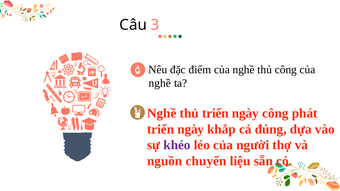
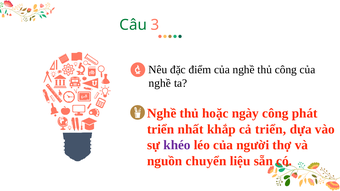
Câu colour: black -> green (133, 25)
thủ triển: triển -> hoặc (215, 113)
ngày: ngày -> nhất (191, 129)
cả đúng: đúng -> triển (271, 129)
